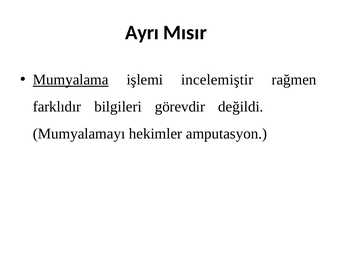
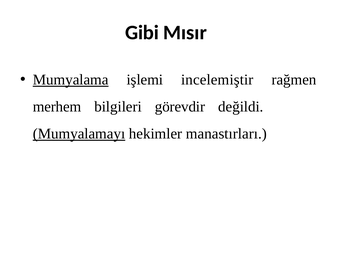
Ayrı: Ayrı -> Gibi (142, 33)
farklıdır: farklıdır -> merhem (57, 107)
Mumyalamayı underline: none -> present (79, 134)
amputasyon: amputasyon -> manastırları (226, 134)
